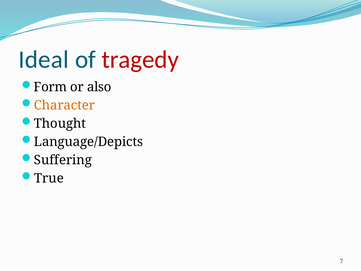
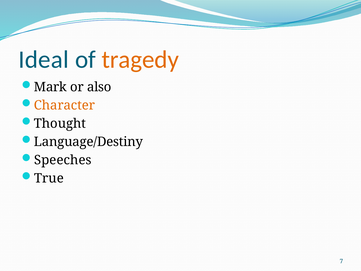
tragedy colour: red -> orange (140, 60)
Form: Form -> Mark (50, 87)
Language/Depicts: Language/Depicts -> Language/Destiny (89, 142)
Suffering: Suffering -> Speeches (63, 160)
